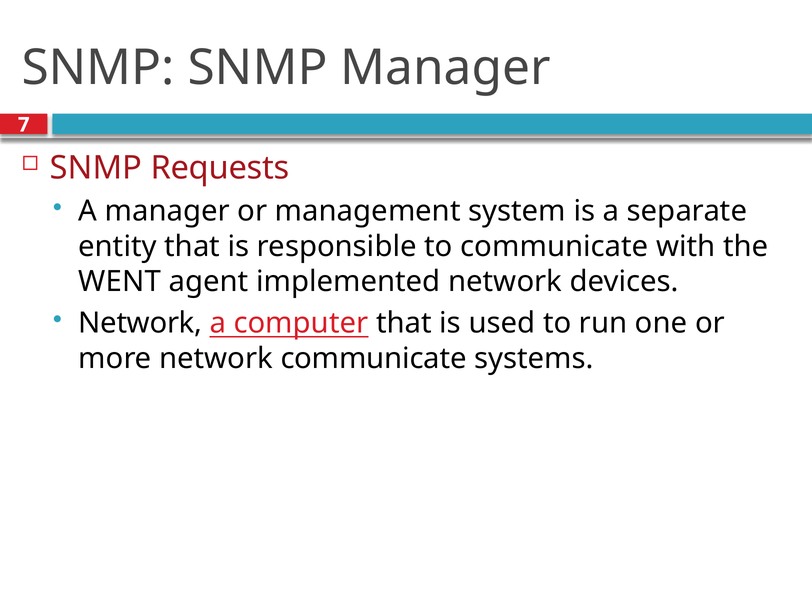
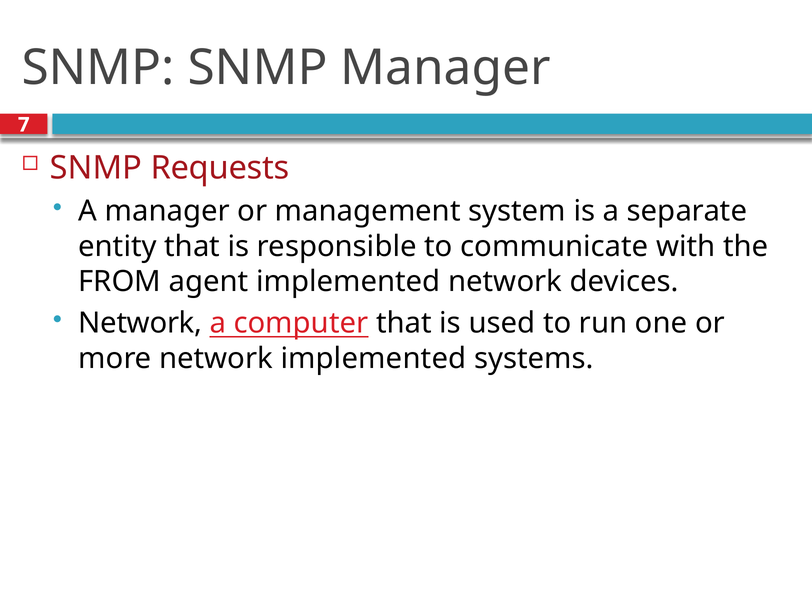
WENT: WENT -> FROM (120, 282)
network communicate: communicate -> implemented (373, 359)
